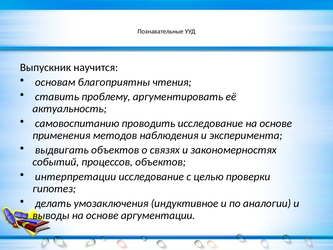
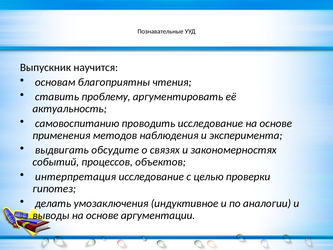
выдвигать объектов: объектов -> обсудите (115, 150)
интерпретации: интерпретации -> интерпретация (76, 177)
